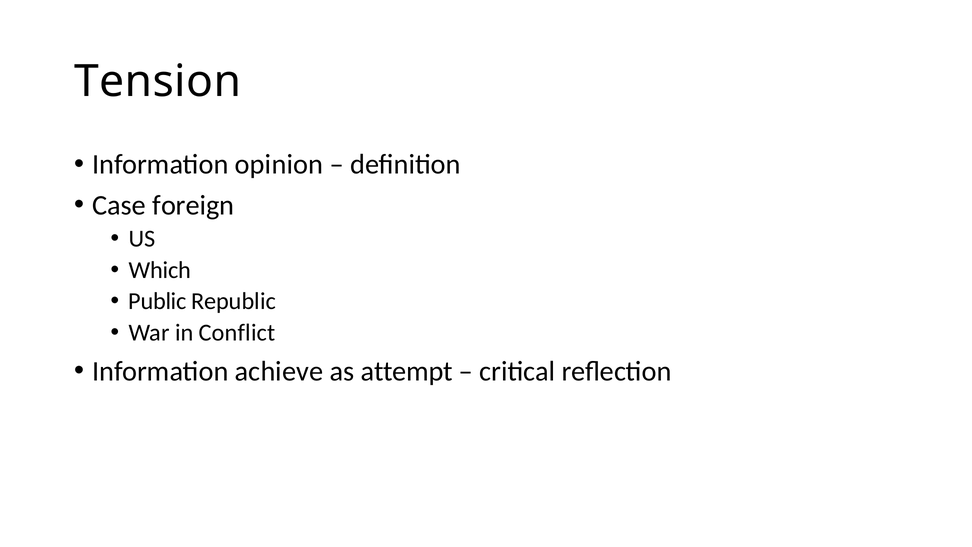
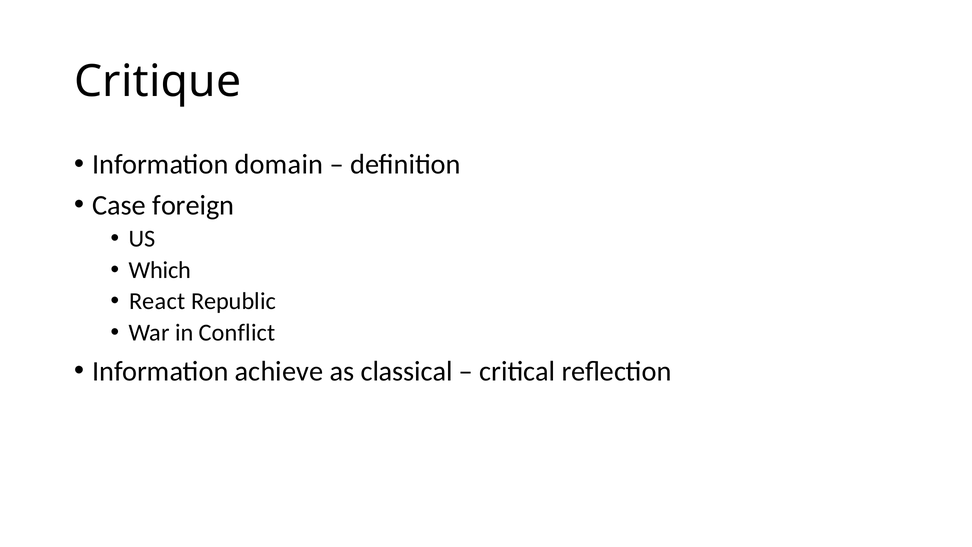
Tension: Tension -> Critique (158, 82)
opinion: opinion -> domain (279, 164)
Public: Public -> React (157, 301)
attempt: attempt -> classical (407, 371)
